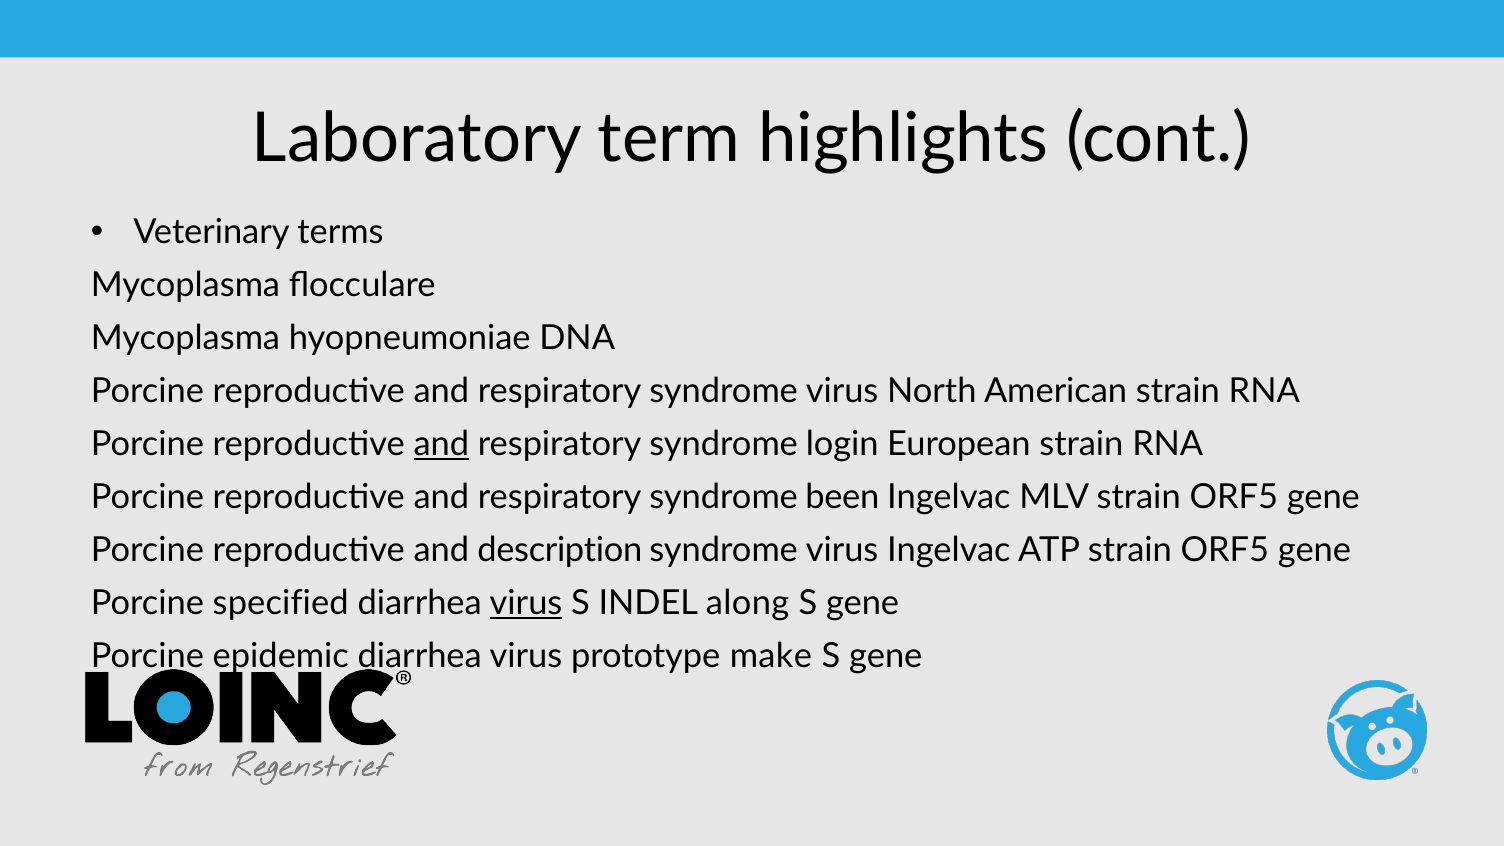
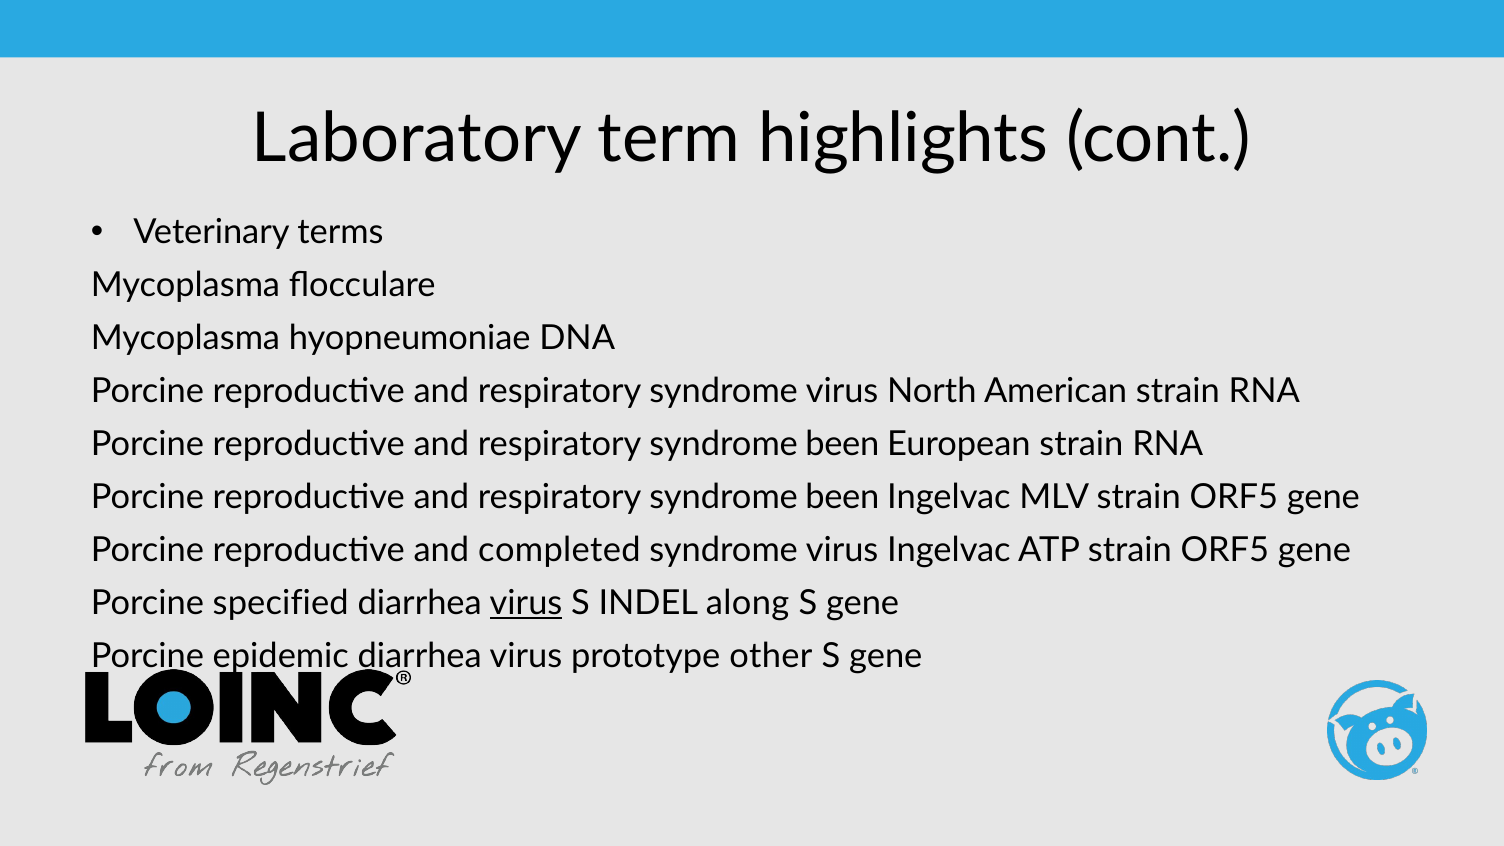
and underline: present -> none (441, 444)
login: login -> been (842, 444)
description: description -> completed (560, 550)
make: make -> other (771, 656)
